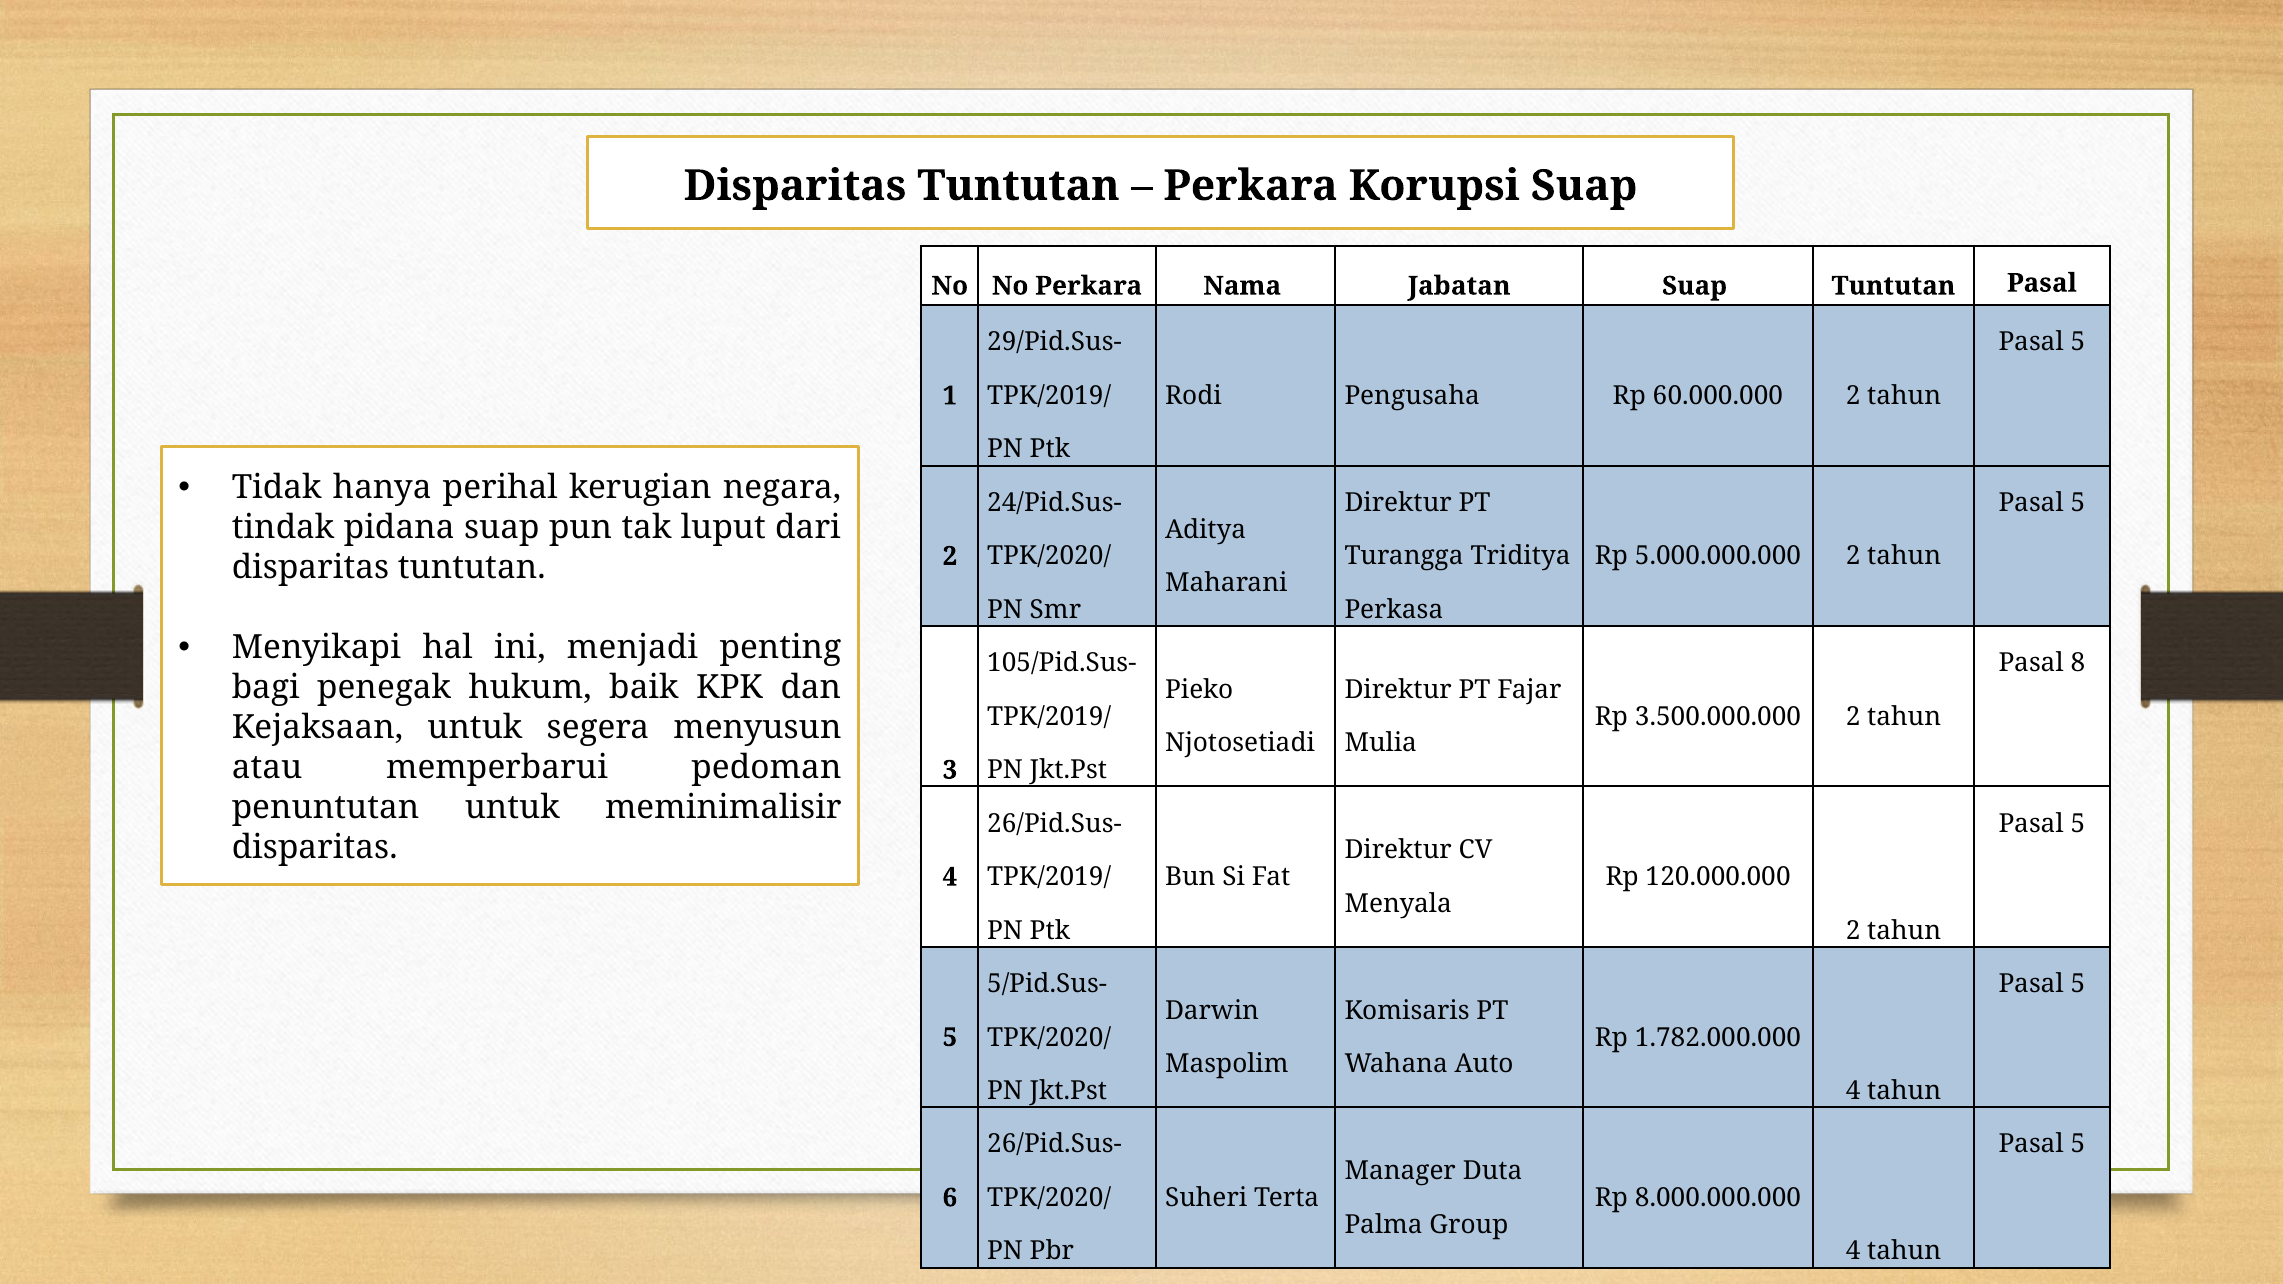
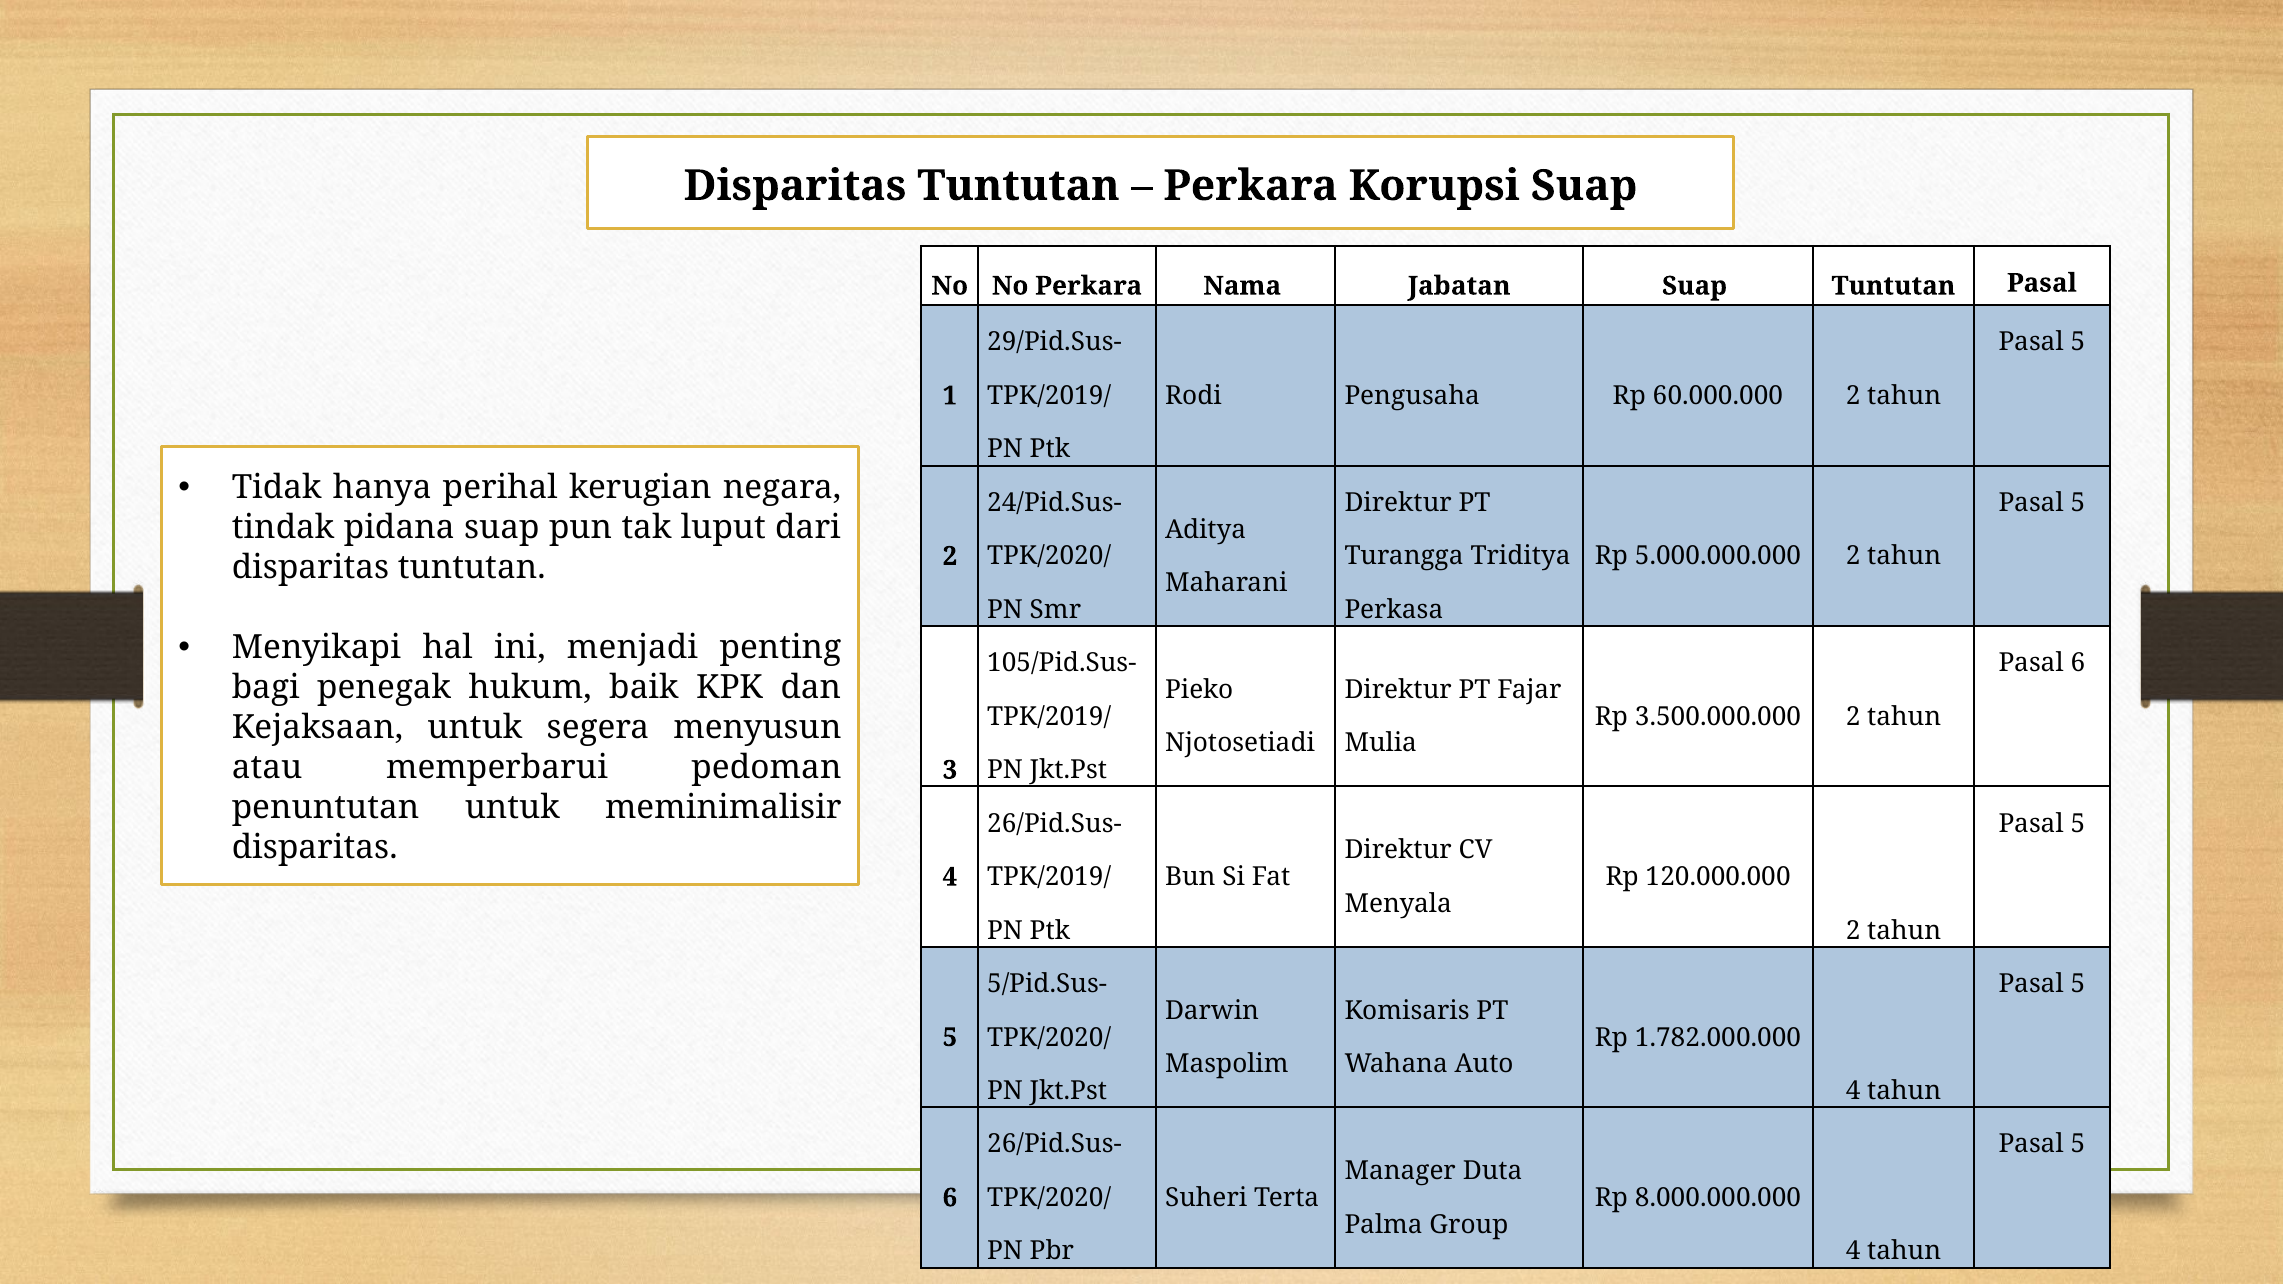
Pasal 8: 8 -> 6 (2078, 663)
